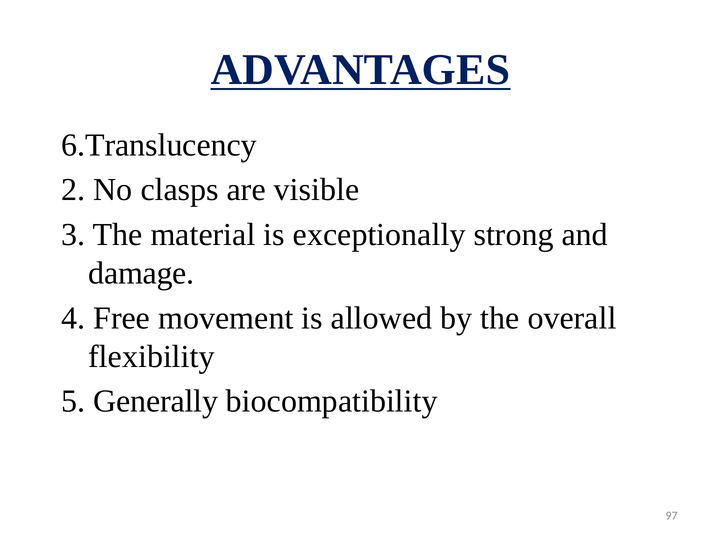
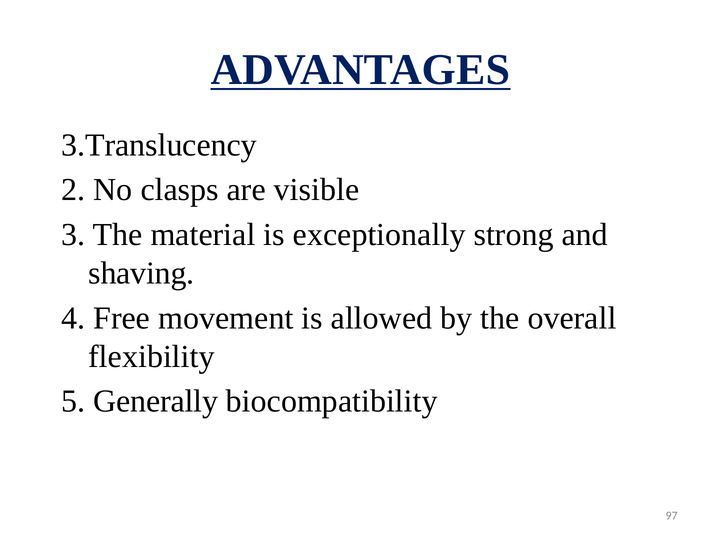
6.Translucency: 6.Translucency -> 3.Translucency (159, 145)
damage: damage -> shaving (141, 274)
